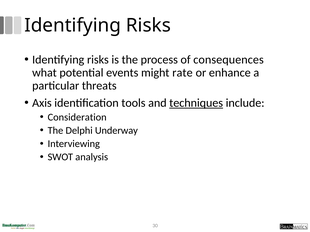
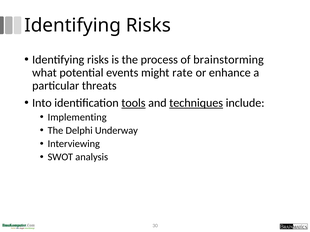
consequences: consequences -> brainstorming (229, 60)
Axis: Axis -> Into (42, 103)
tools underline: none -> present (133, 103)
Consideration: Consideration -> Implementing (77, 117)
